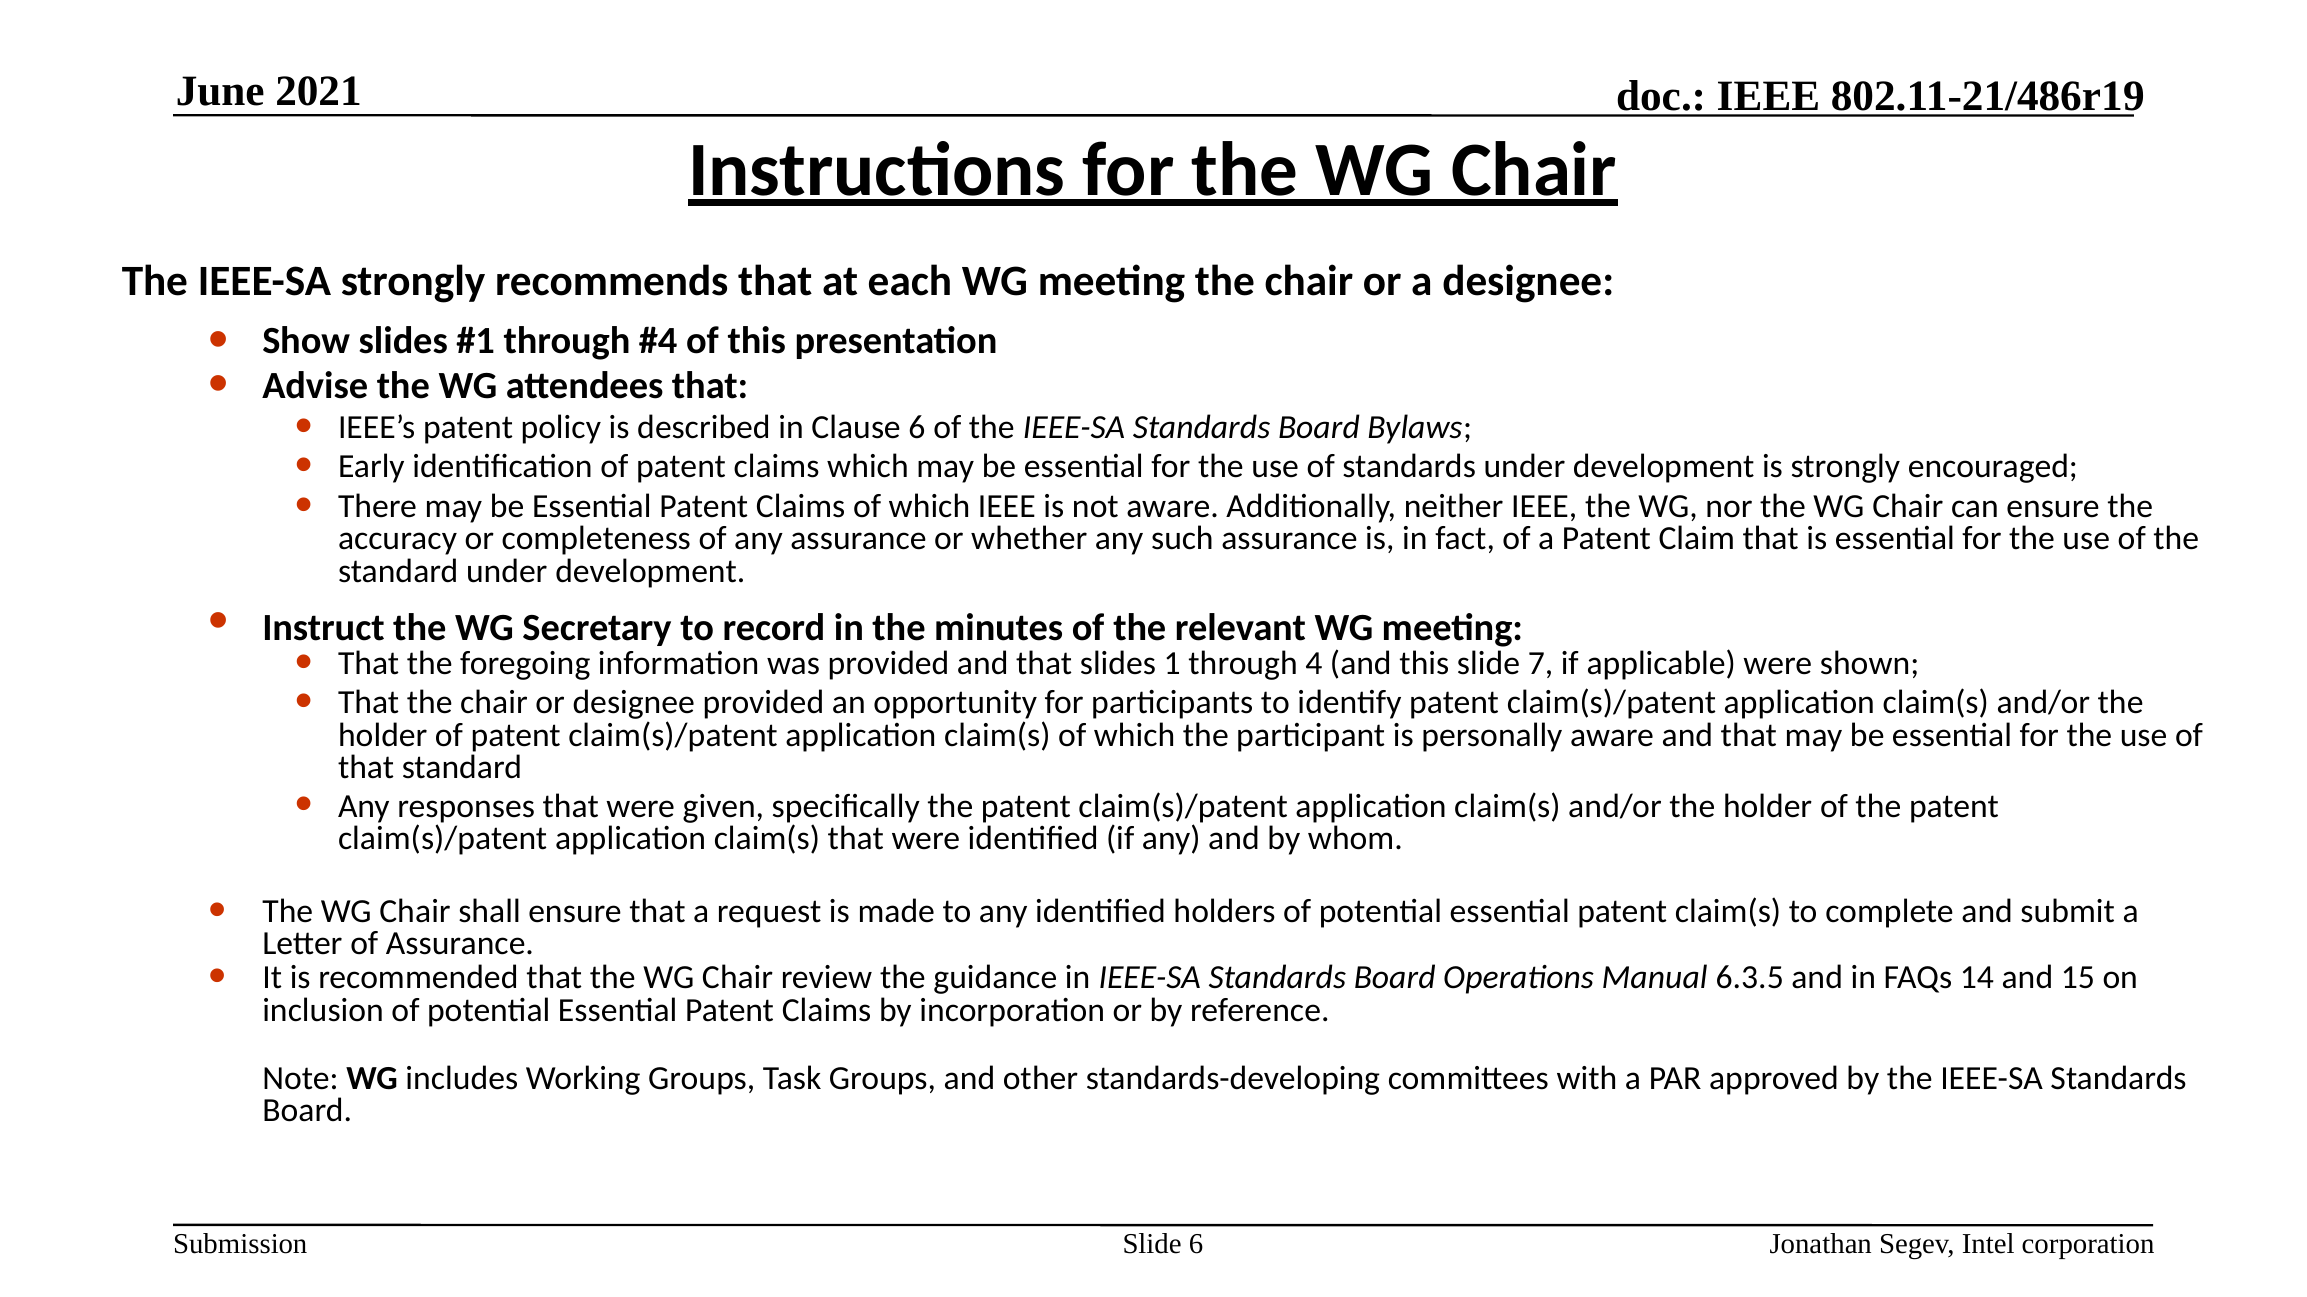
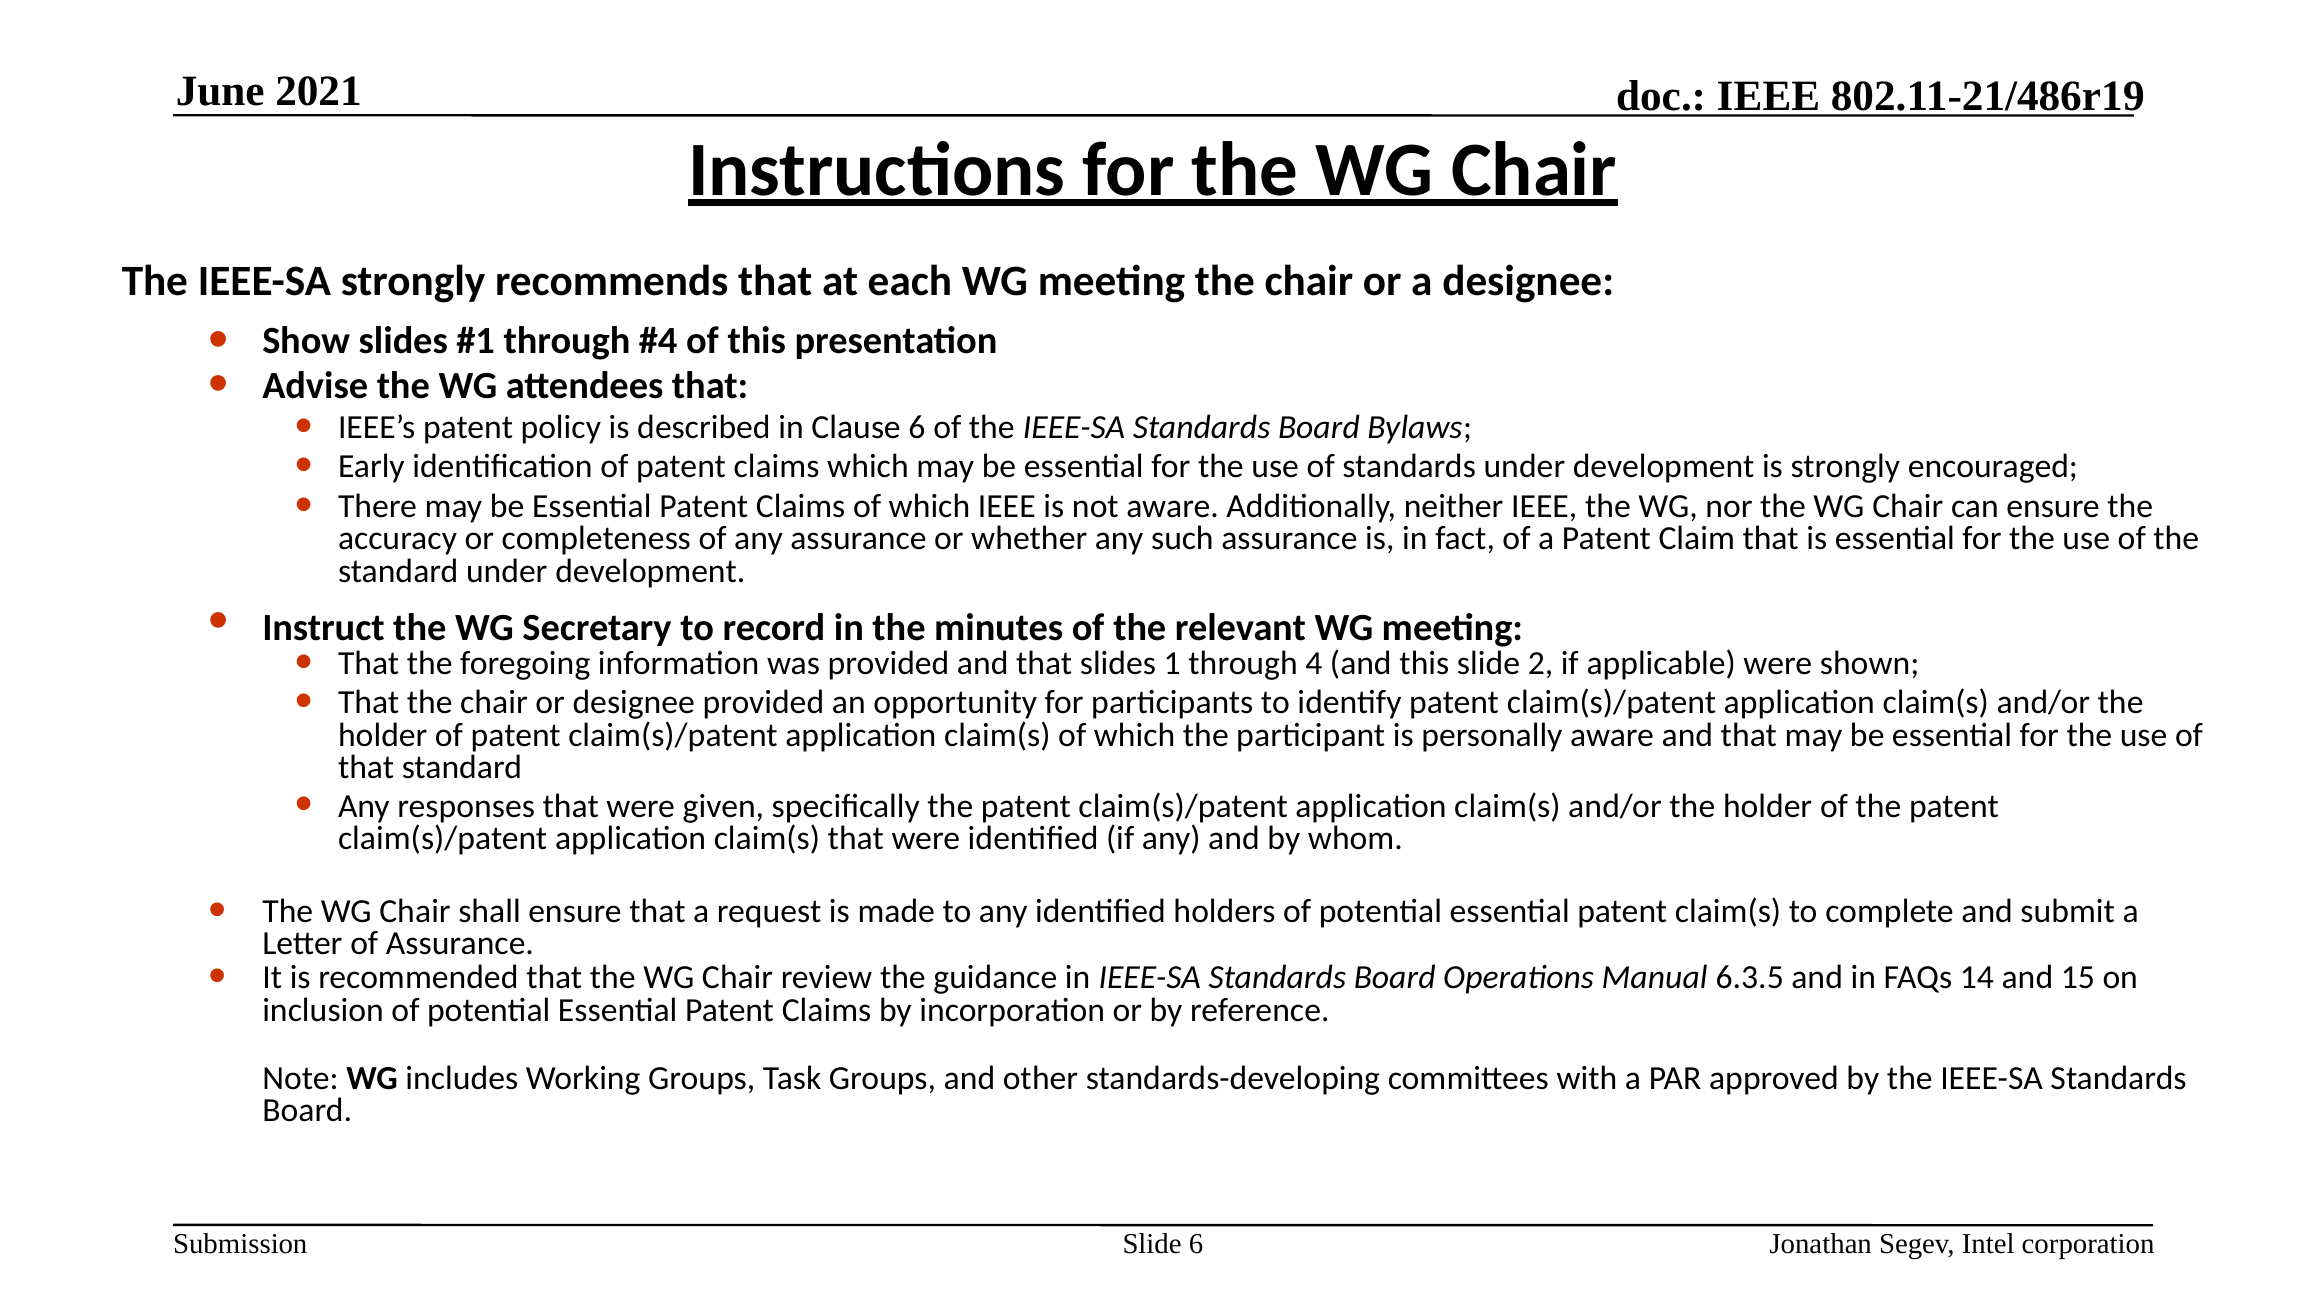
7: 7 -> 2 (1540, 664)
